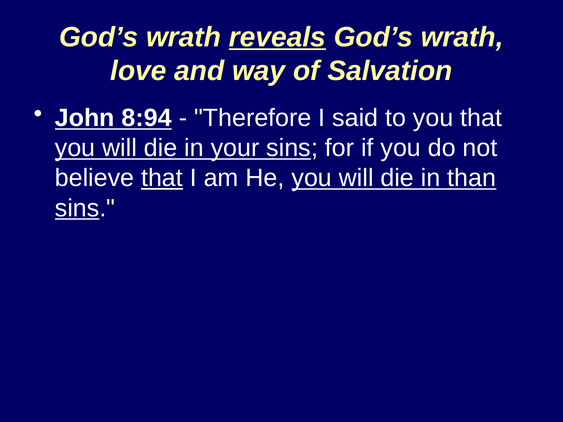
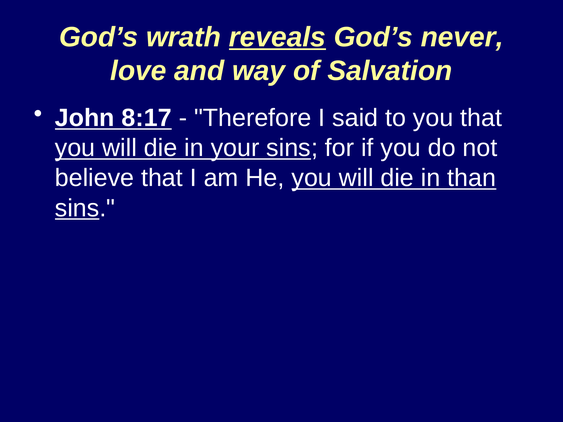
wrath: wrath -> never (462, 37)
8:94: 8:94 -> 8:17 (147, 118)
that underline: present -> none (162, 178)
